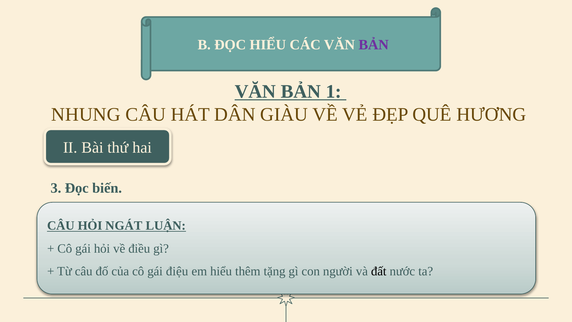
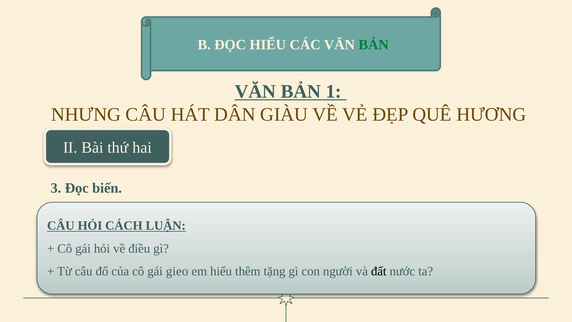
BẢN colour: purple -> green (374, 45)
NHUNG: NHUNG -> NHƯNG (86, 114)
NGÁT: NGÁT -> CÁCH (124, 226)
điệu: điệu -> gieo (177, 271)
